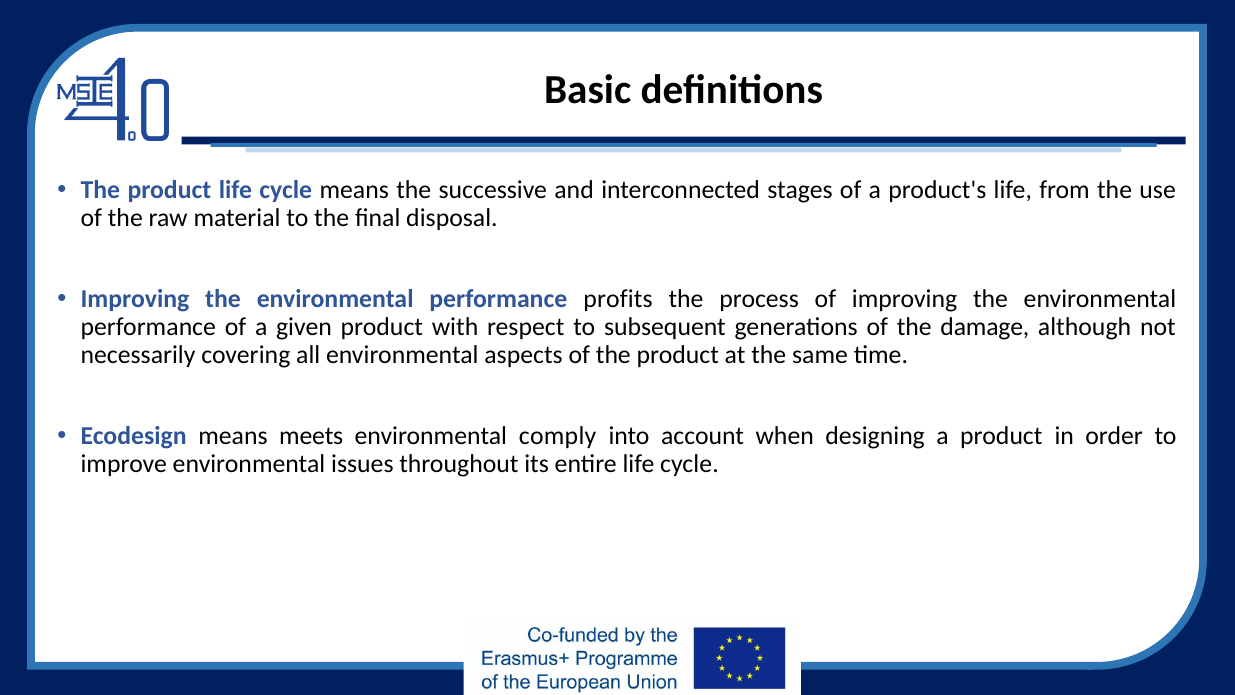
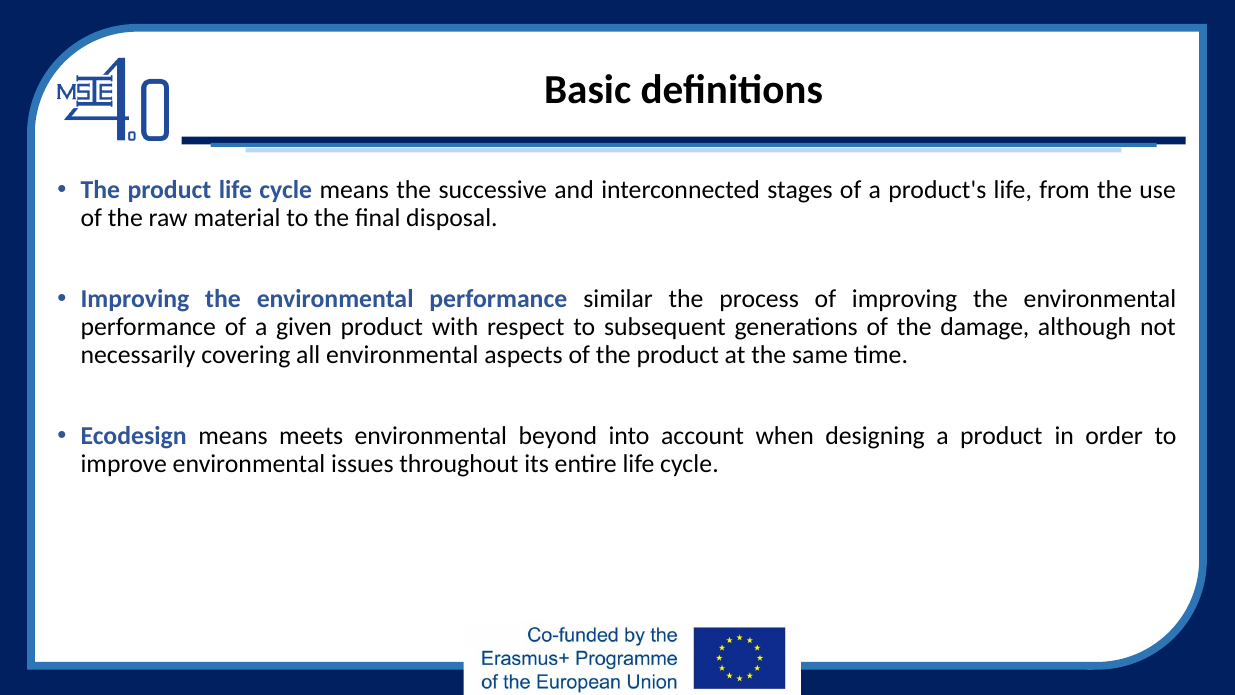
profits: profits -> similar (618, 299)
comply: comply -> beyond (558, 436)
